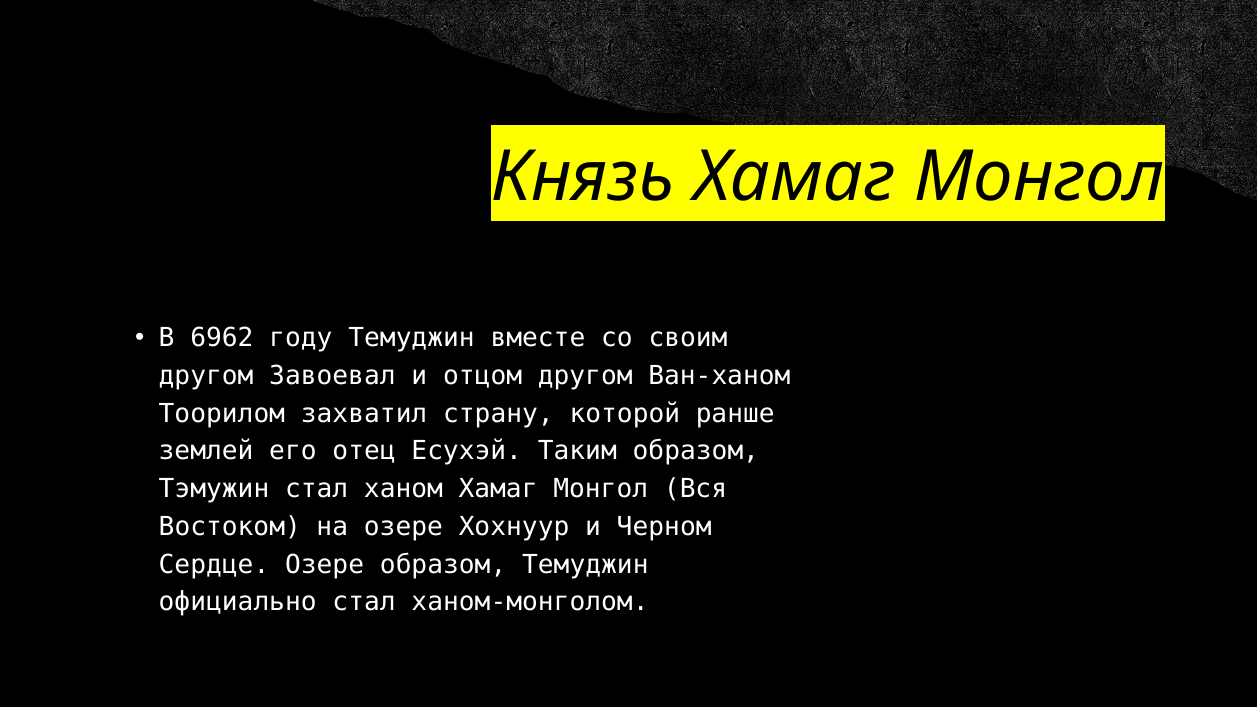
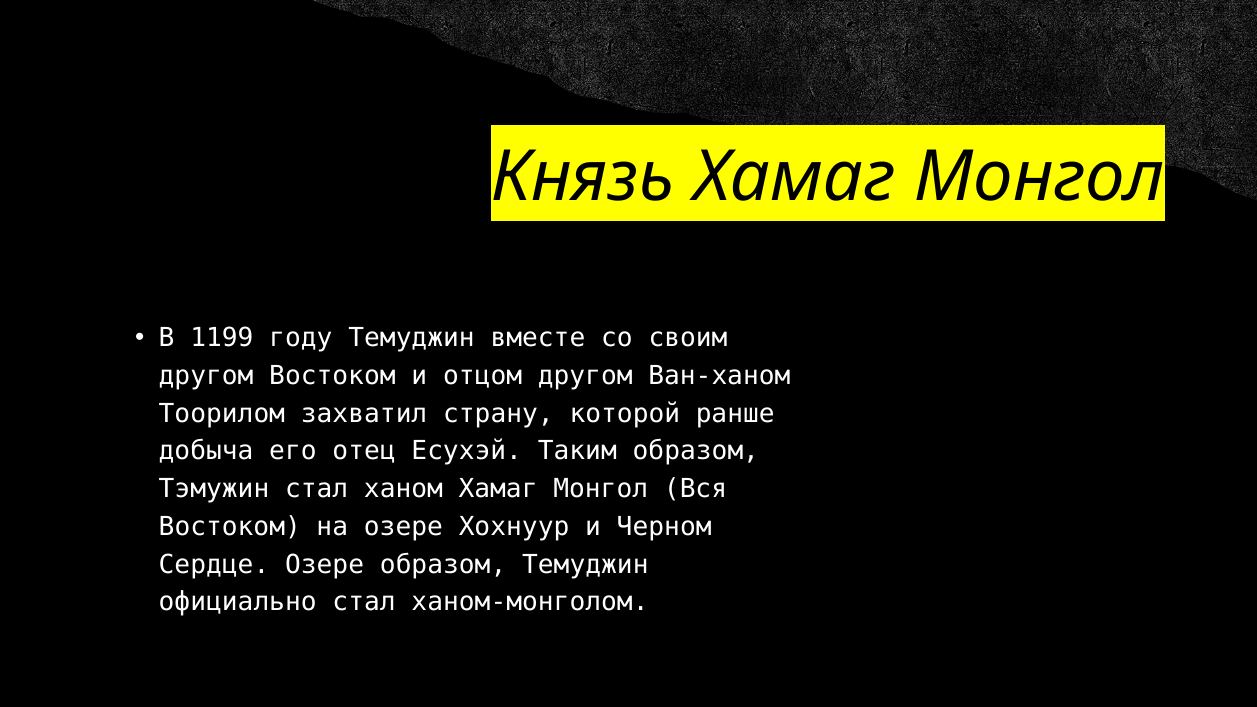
6962: 6962 -> 1199 (222, 338)
другом Завоевал: Завоевал -> Востоком (332, 376)
землей: землей -> добыча (206, 451)
